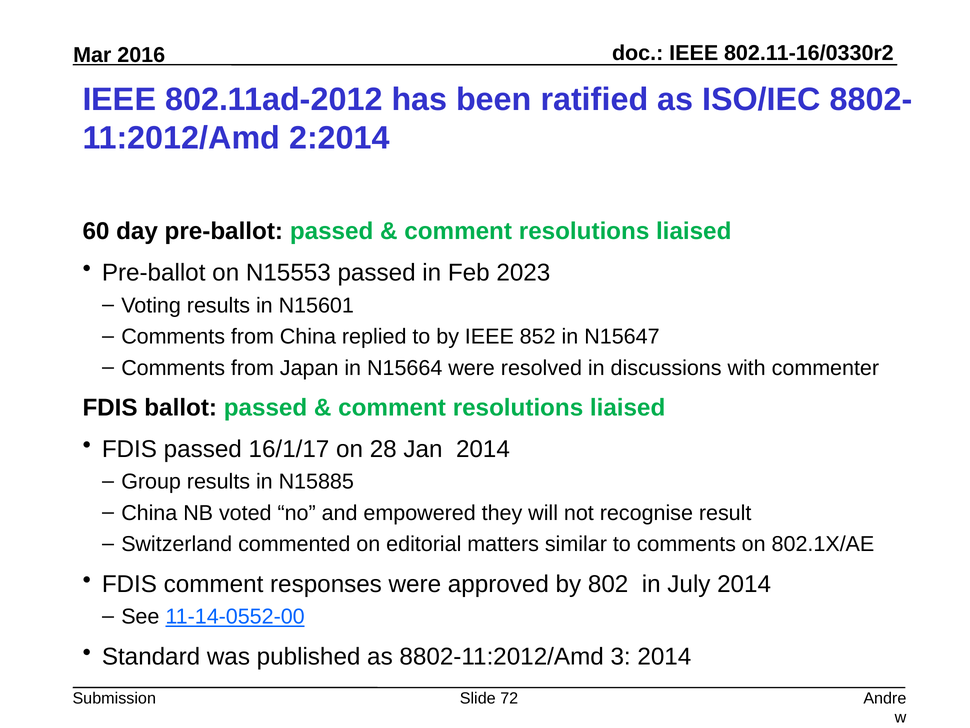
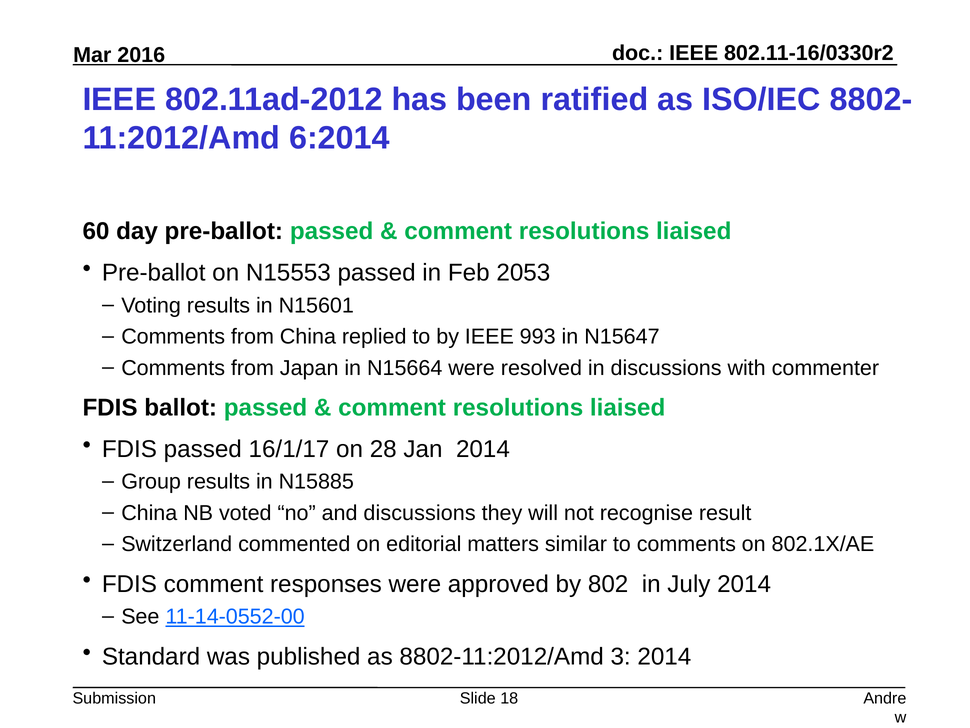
2:2014: 2:2014 -> 6:2014 (339, 138)
2023: 2023 -> 2053 (523, 273)
852: 852 -> 993 (538, 336)
and empowered: empowered -> discussions (420, 513)
72: 72 -> 18 (509, 698)
